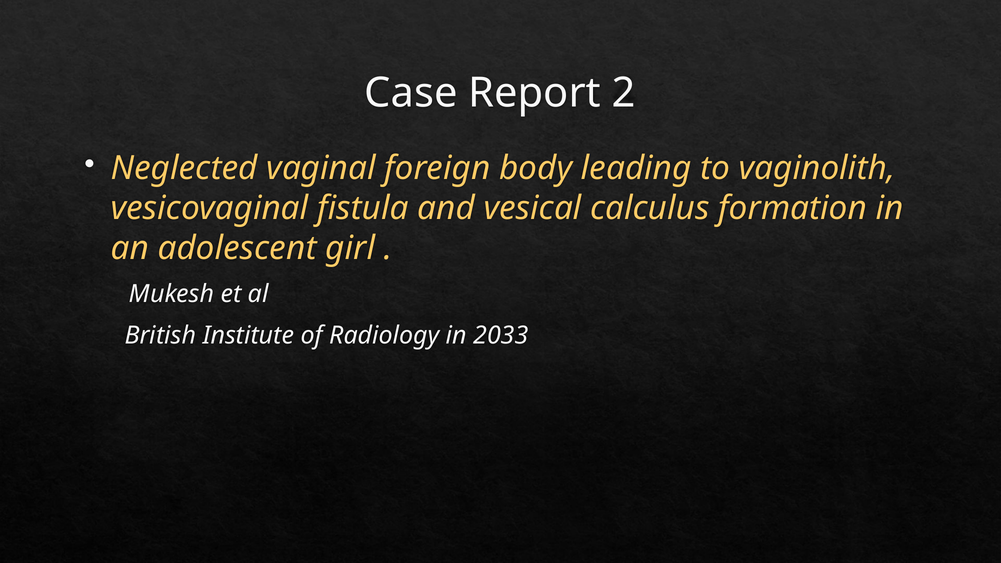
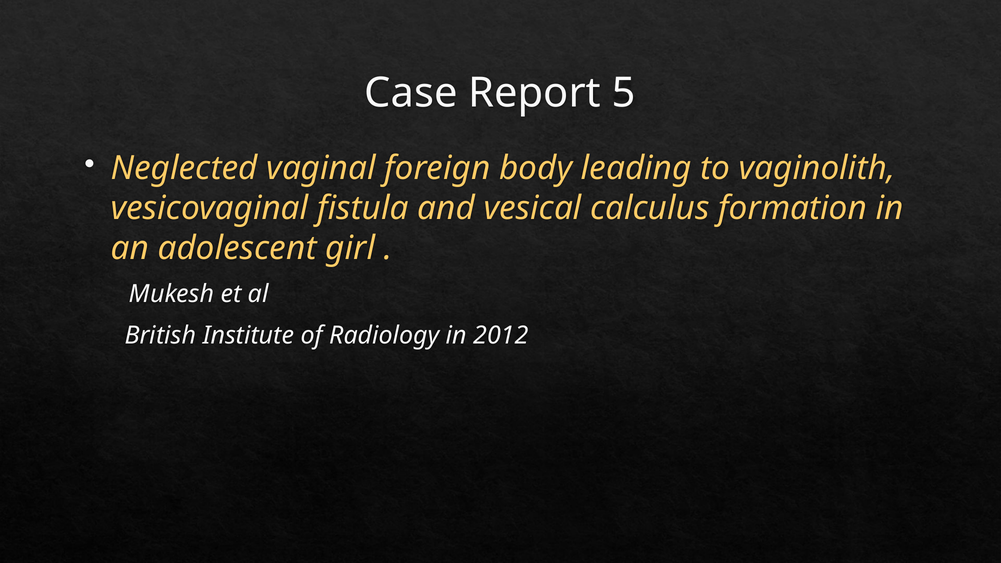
2: 2 -> 5 (623, 93)
2033: 2033 -> 2012 (501, 335)
